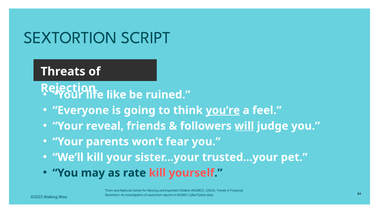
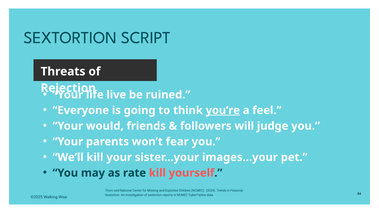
like: like -> live (116, 95)
reveal: reveal -> would (105, 126)
will underline: present -> none (244, 126)
trusted...your: trusted...your -> images...your (240, 157)
